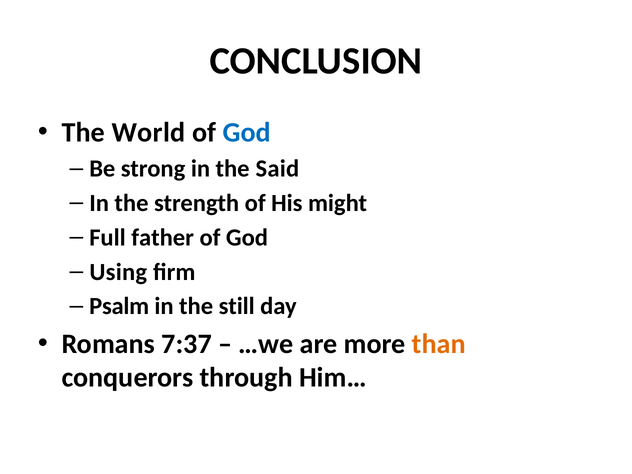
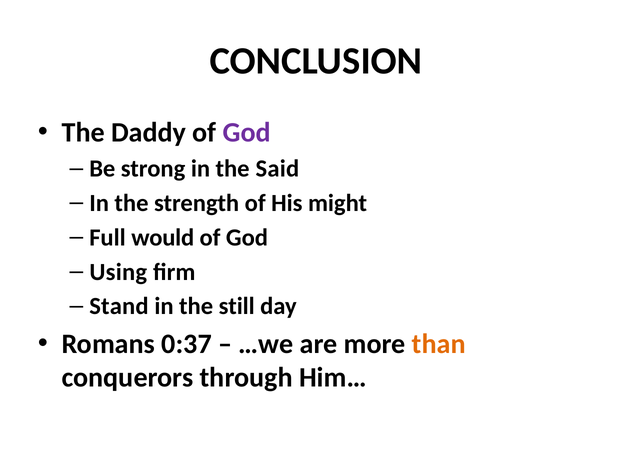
World: World -> Daddy (149, 133)
God colour: blue -> purple (247, 133)
father: father -> would (163, 238)
Psalm: Psalm -> Stand (119, 306)
7:37: 7:37 -> 0:37 (187, 344)
